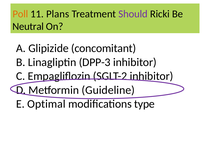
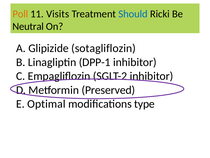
Plans: Plans -> Visits (58, 14)
Should colour: purple -> blue (133, 14)
concomitant: concomitant -> sotagliflozin (104, 48)
DPP-3: DPP-3 -> DPP-1 (95, 62)
Guideline: Guideline -> Preserved (108, 90)
